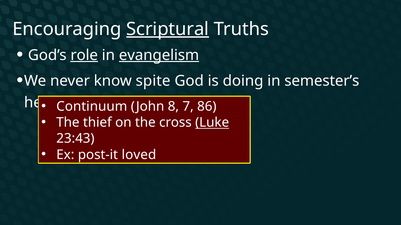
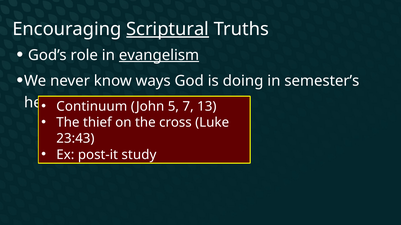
role underline: present -> none (84, 55)
spite: spite -> ways (153, 81)
8: 8 -> 5 (173, 107)
86: 86 -> 13 (207, 107)
Luke underline: present -> none (212, 123)
loved: loved -> study (139, 155)
